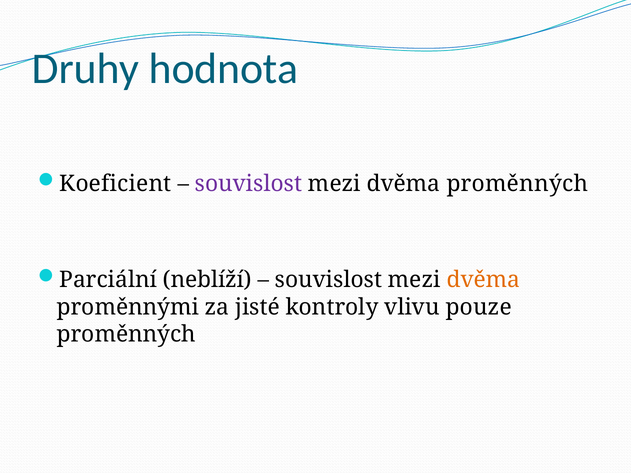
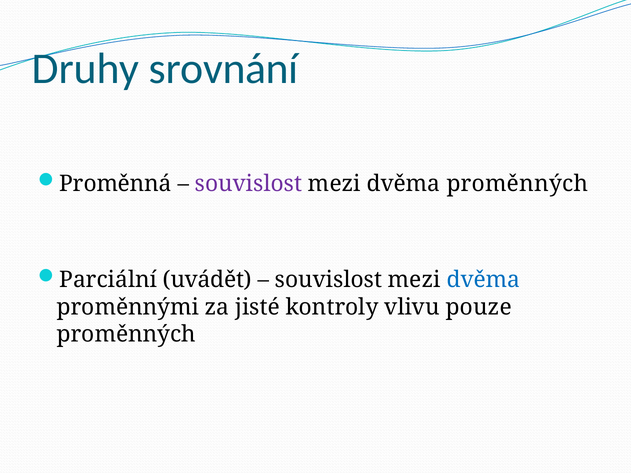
hodnota: hodnota -> srovnání (224, 69)
Koeficient: Koeficient -> Proměnná (116, 184)
neblíží: neblíží -> uvádět (207, 280)
dvěma colour: orange -> blue (483, 280)
